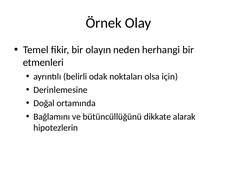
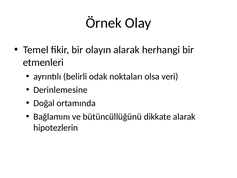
olayın neden: neden -> alarak (127, 50)
için: için -> veri (170, 76)
